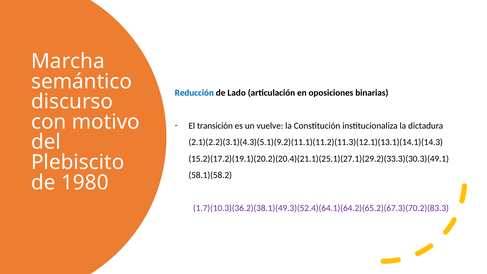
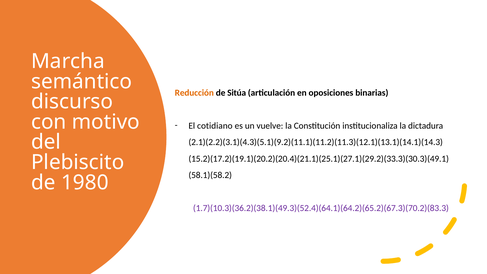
Reducción colour: blue -> orange (194, 93)
Lado: Lado -> Sitúa (237, 93)
transición: transición -> cotidiano (215, 126)
